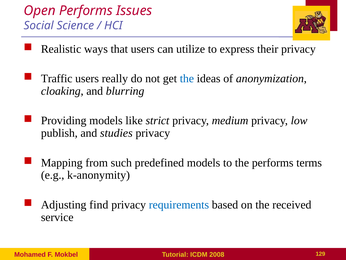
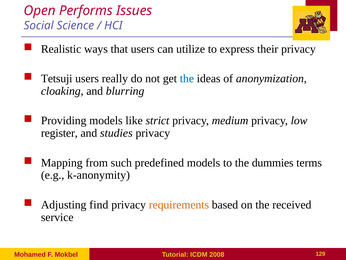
Traffic: Traffic -> Tetsuji (57, 78)
publish: publish -> register (59, 133)
the performs: performs -> dummies (273, 162)
requirements colour: blue -> orange (179, 204)
